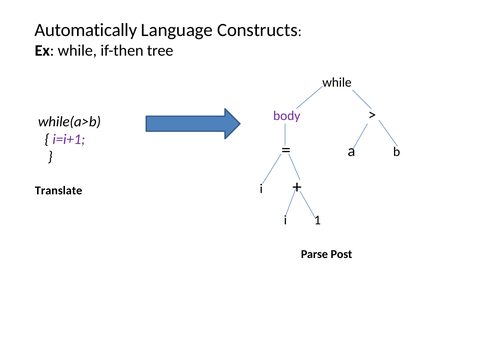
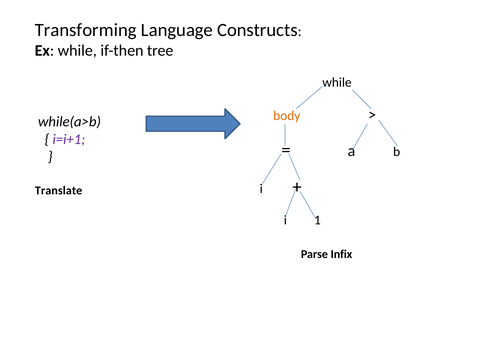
Automatically: Automatically -> Transforming (86, 30)
body colour: purple -> orange (287, 116)
Post: Post -> Infix (341, 254)
